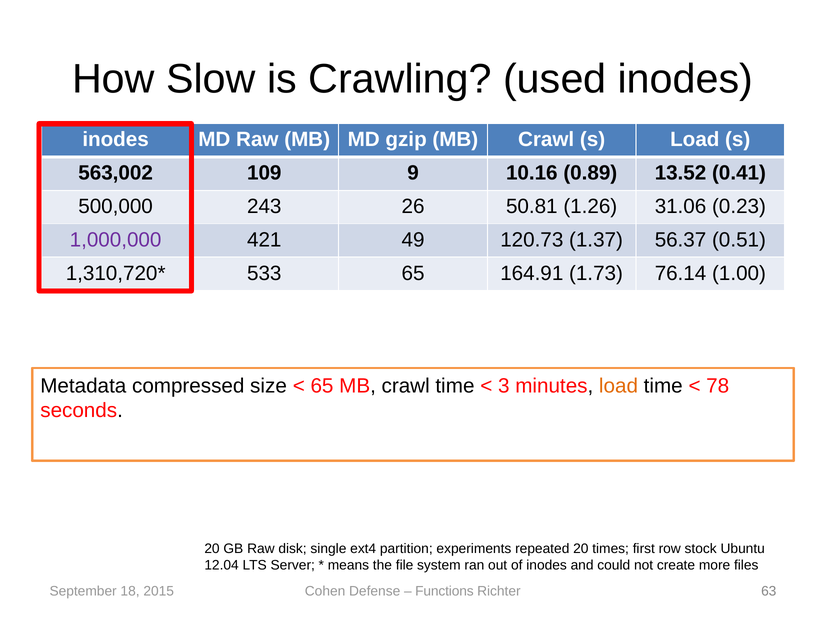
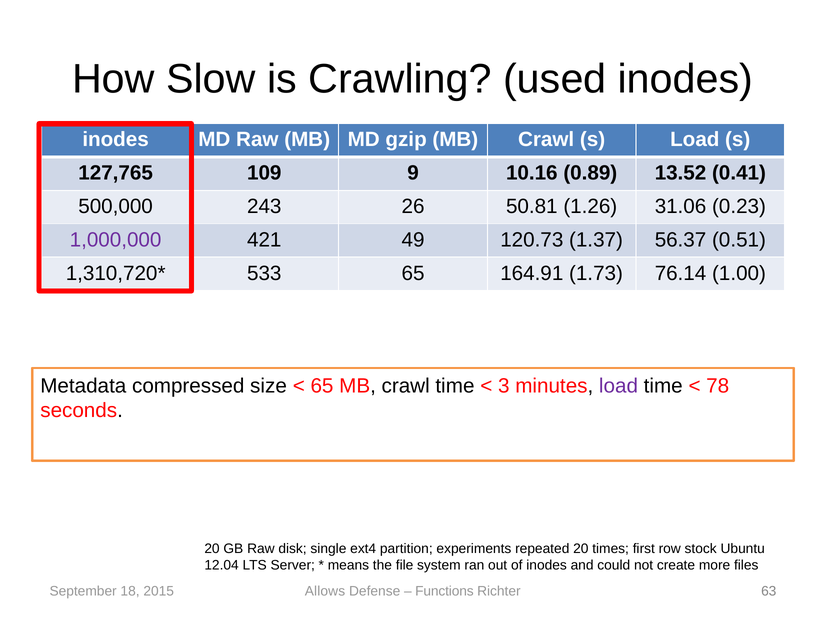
563,002: 563,002 -> 127,765 (116, 173)
load colour: orange -> purple (619, 386)
Cohen: Cohen -> Allows (325, 592)
